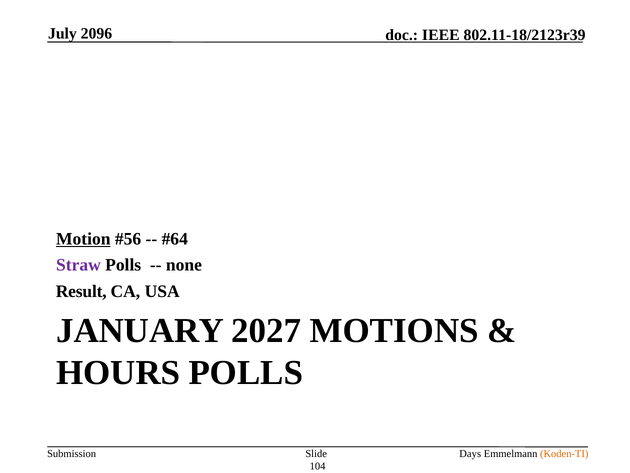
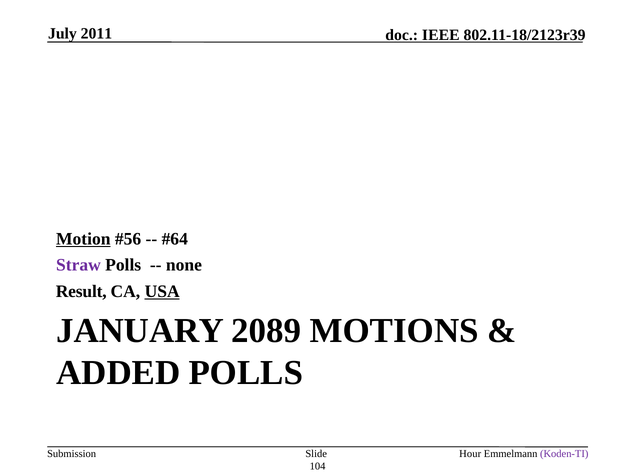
2096: 2096 -> 2011 (96, 33)
USA underline: none -> present (162, 291)
2027: 2027 -> 2089 (266, 330)
HOURS: HOURS -> ADDED (118, 372)
Days: Days -> Hour (470, 453)
Koden-TI colour: orange -> purple (564, 453)
